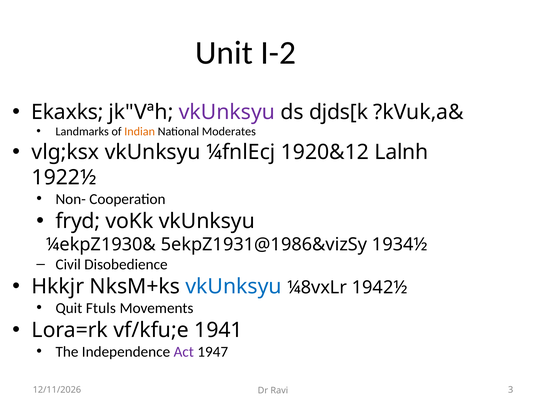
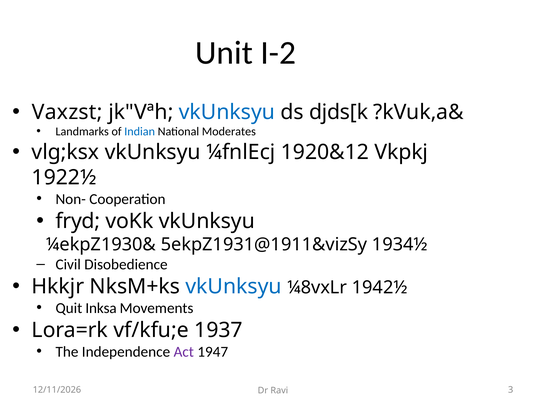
Ekaxks: Ekaxks -> Vaxzst (67, 112)
vkUnksyu colour: purple -> blue (227, 112)
Indian colour: orange -> blue (140, 132)
Lalnh: Lalnh -> Vkpkj (401, 152)
5ekpZ1931@1986&vizSy: 5ekpZ1931@1986&vizSy -> 5ekpZ1931@1911&vizSy (264, 245)
Ftuls: Ftuls -> Inksa (101, 308)
1941: 1941 -> 1937 (218, 331)
